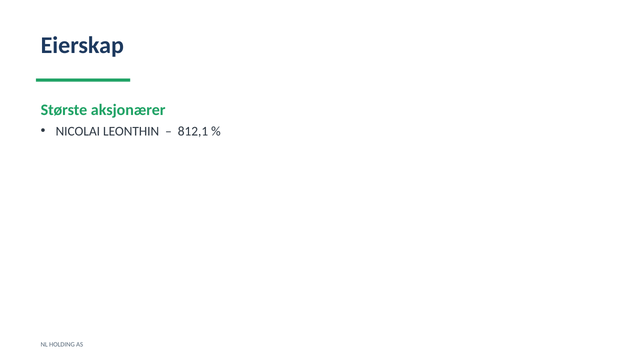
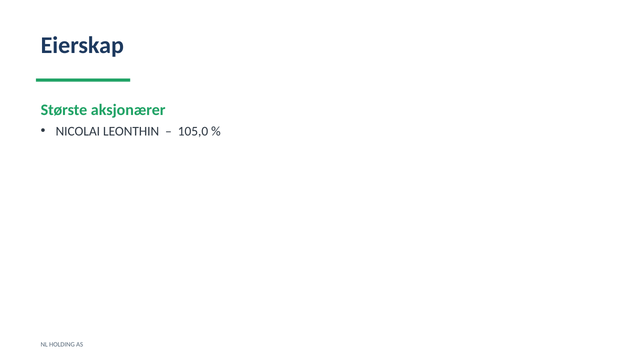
812,1: 812,1 -> 105,0 (193, 131)
